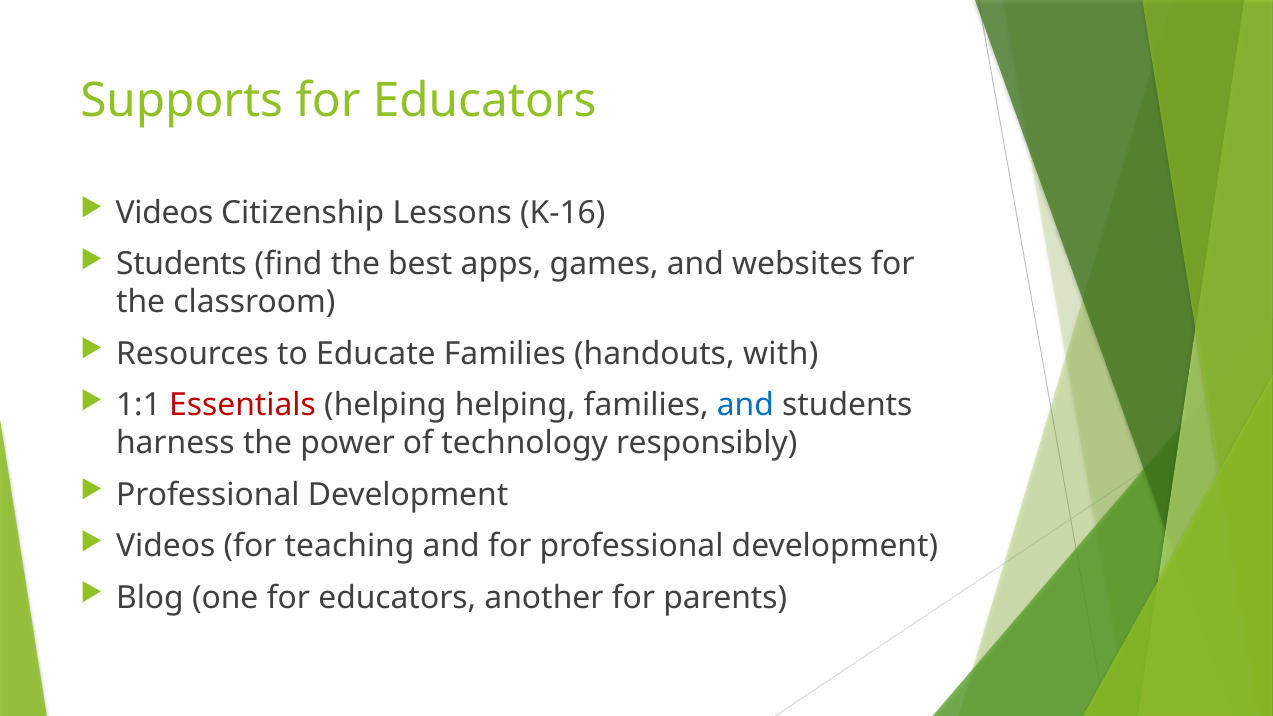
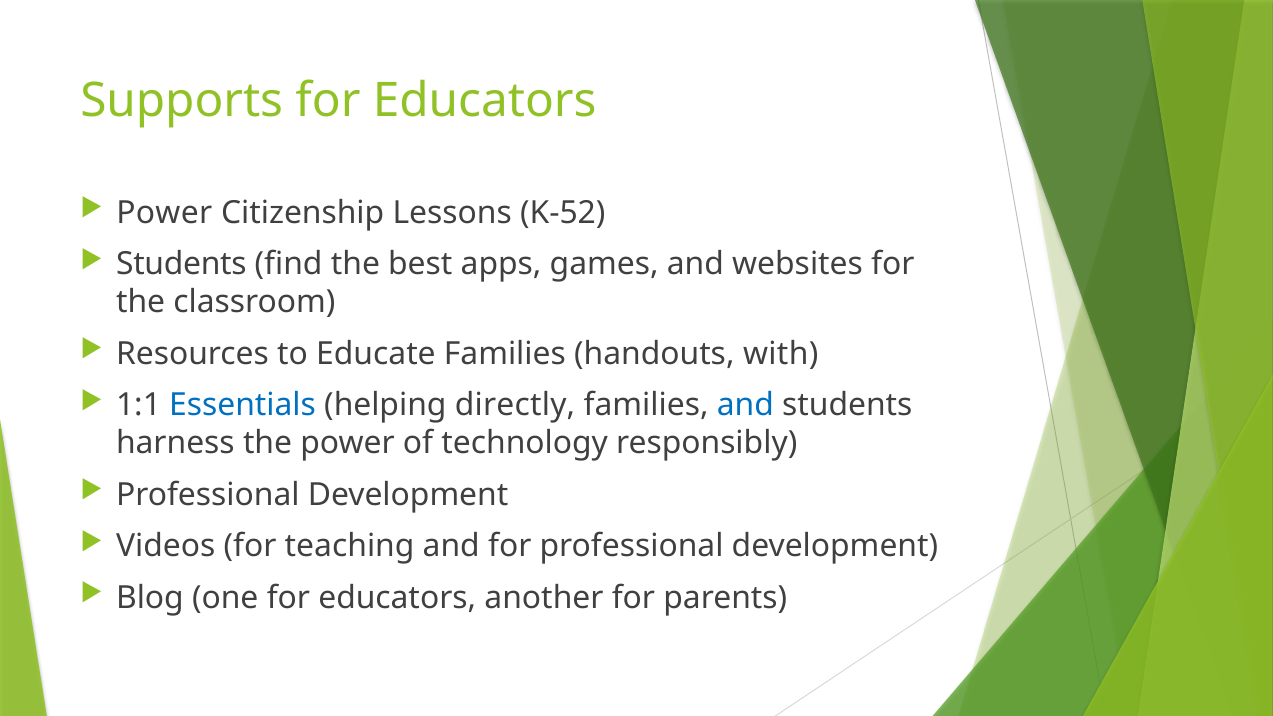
Videos: Videos -> Power (164, 213)
K-16: K-16 -> K-52 (563, 213)
Essentials colour: red -> blue (243, 405)
helping helping: helping -> directly (515, 405)
